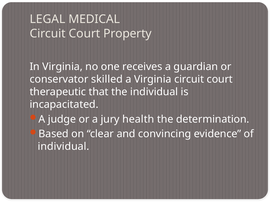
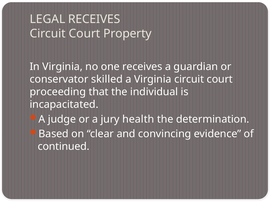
LEGAL MEDICAL: MEDICAL -> RECEIVES (94, 19)
therapeutic: therapeutic -> proceeding (58, 92)
individual: individual -> continued (64, 147)
